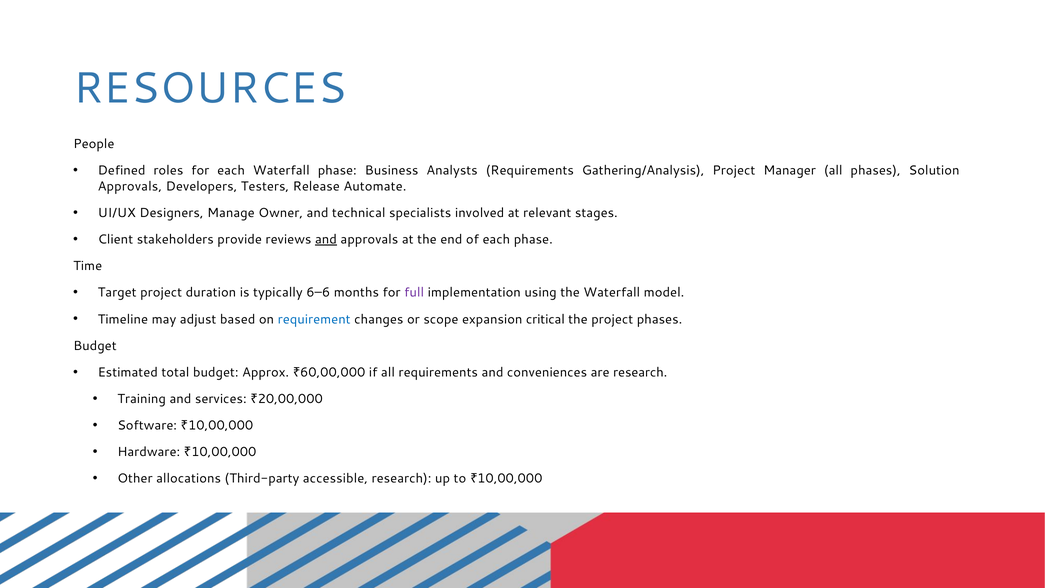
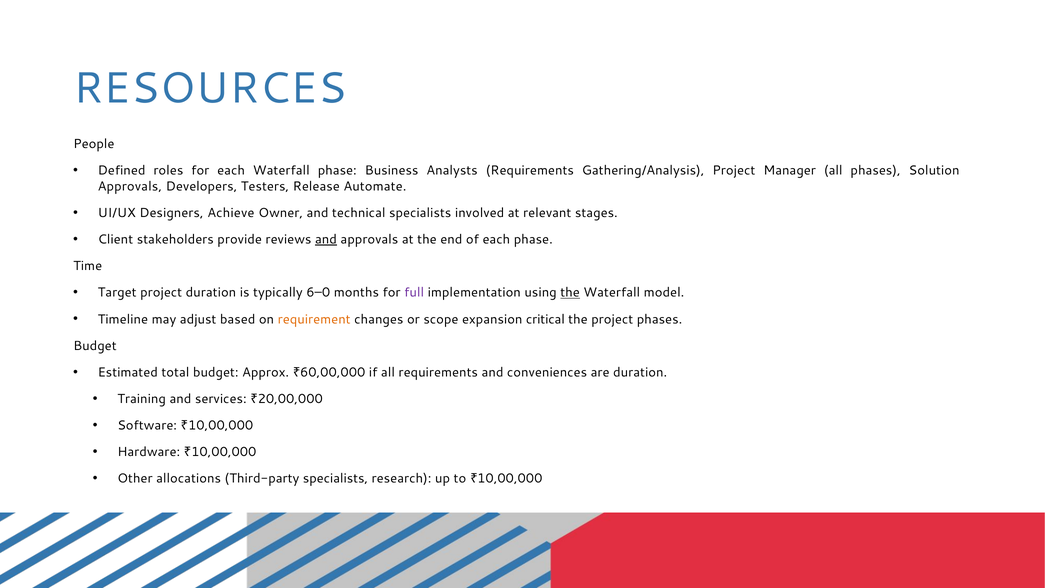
Manage: Manage -> Achieve (231, 213)
6–6: 6–6 -> 6–0 (318, 293)
the underline: none -> present (570, 293)
requirement colour: blue -> orange (314, 319)
are research: research -> duration (640, 372)
Third-party accessible: accessible -> specialists (335, 478)
